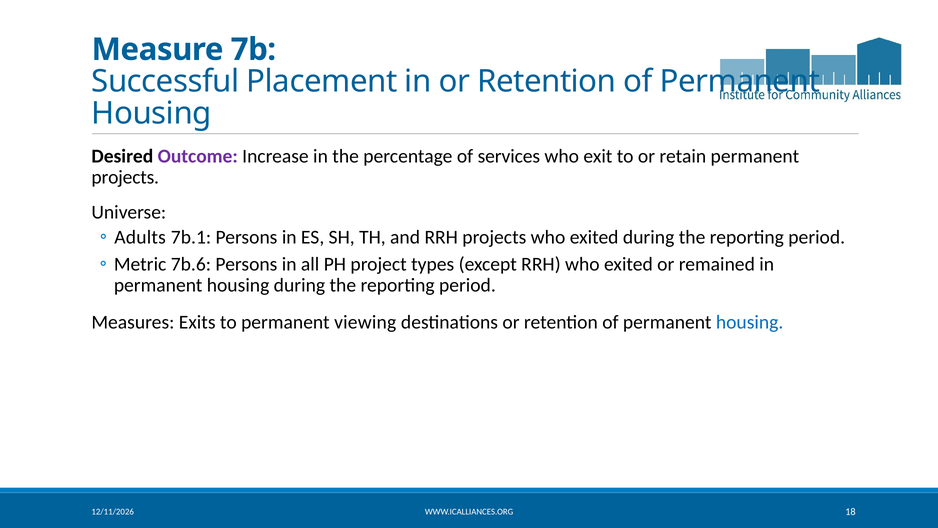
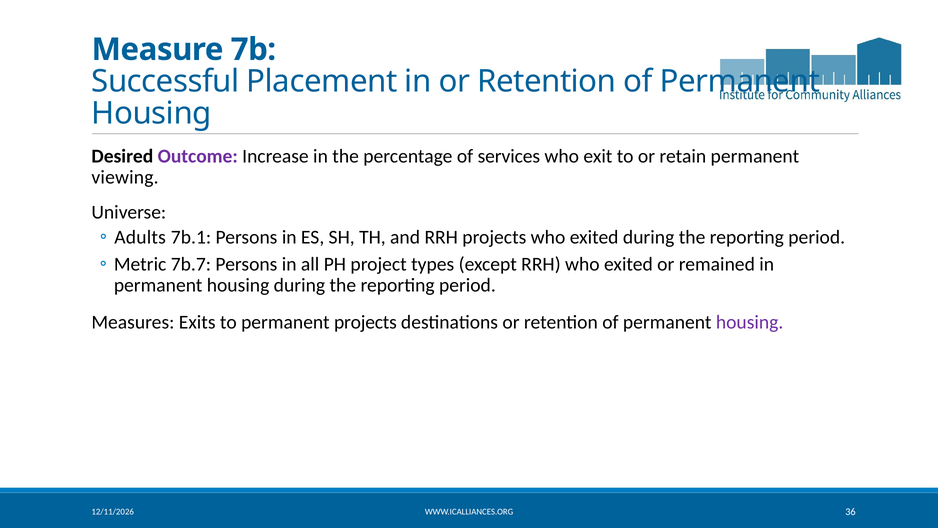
projects: projects -> viewing (125, 177)
7b.6: 7b.6 -> 7b.7 (191, 264)
permanent viewing: viewing -> projects (365, 322)
housing colour: blue -> purple (750, 322)
18: 18 -> 36 (850, 512)
